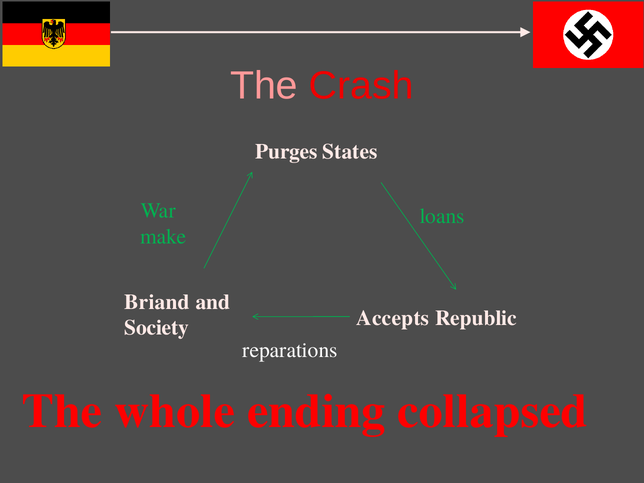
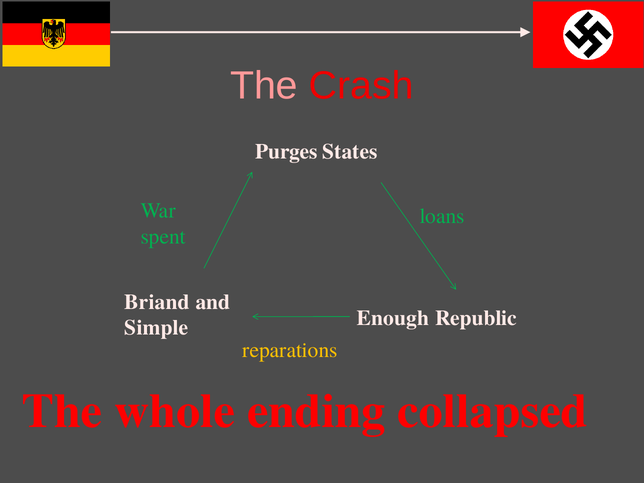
make: make -> spent (163, 236)
Accepts: Accepts -> Enough (393, 318)
Society: Society -> Simple (156, 328)
reparations colour: white -> yellow (290, 350)
